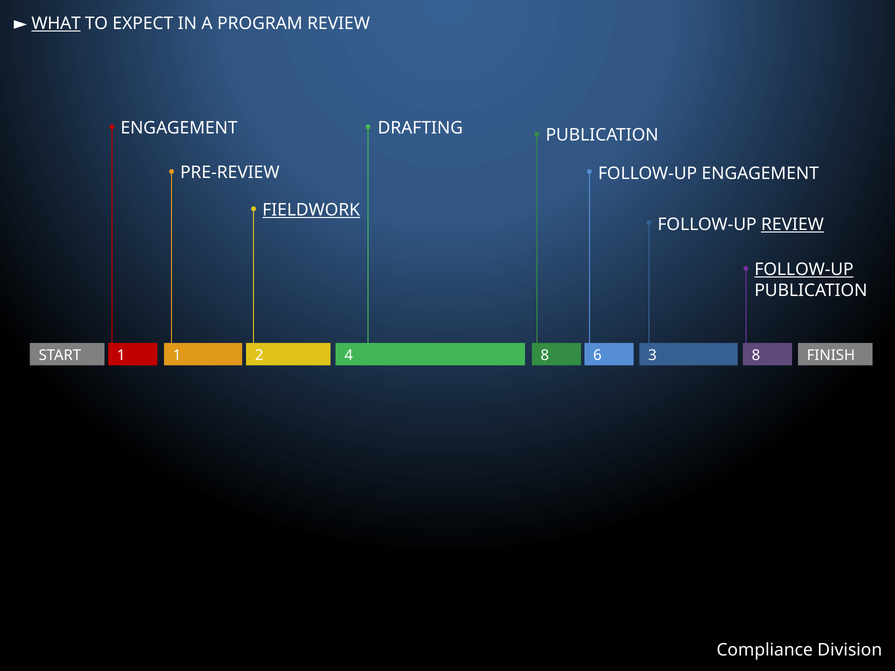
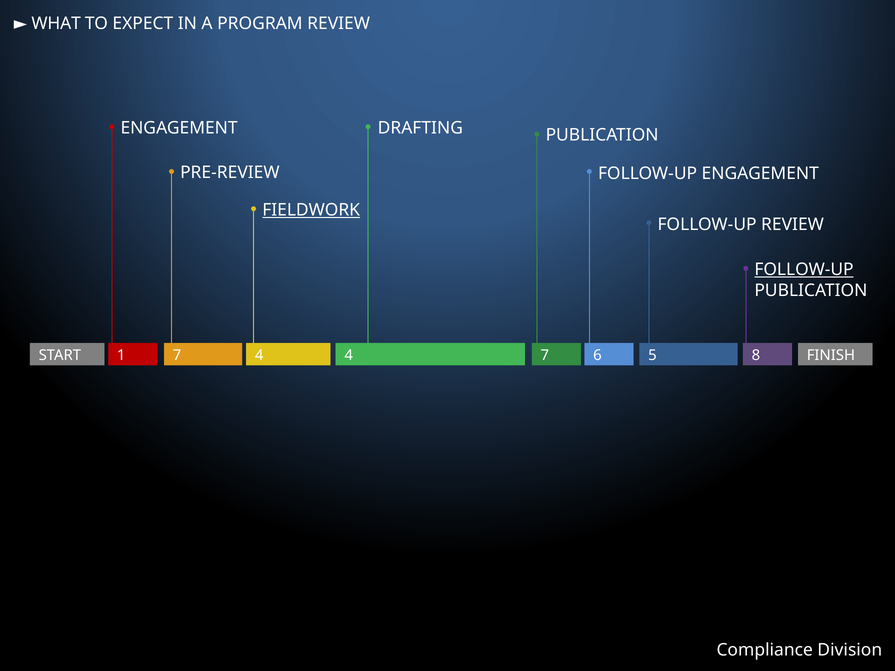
WHAT underline: present -> none (56, 24)
REVIEW underline: present -> none (792, 225)
1 1: 1 -> 7 (177, 355)
START 2: 2 -> 4 (259, 355)
4 8: 8 -> 7 (545, 355)
3: 3 -> 5 (652, 355)
